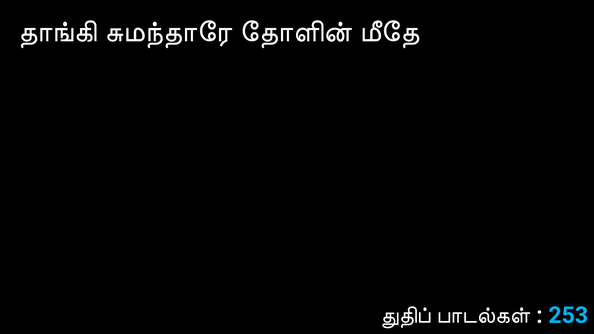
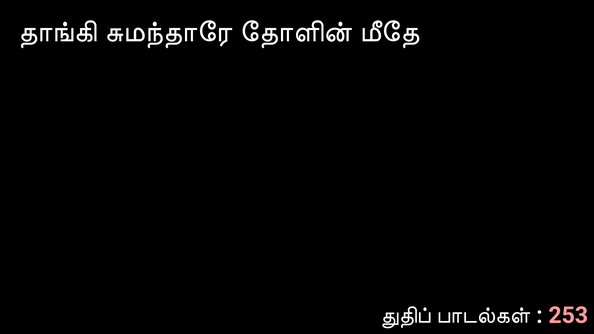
253 colour: light blue -> pink (568, 315)
